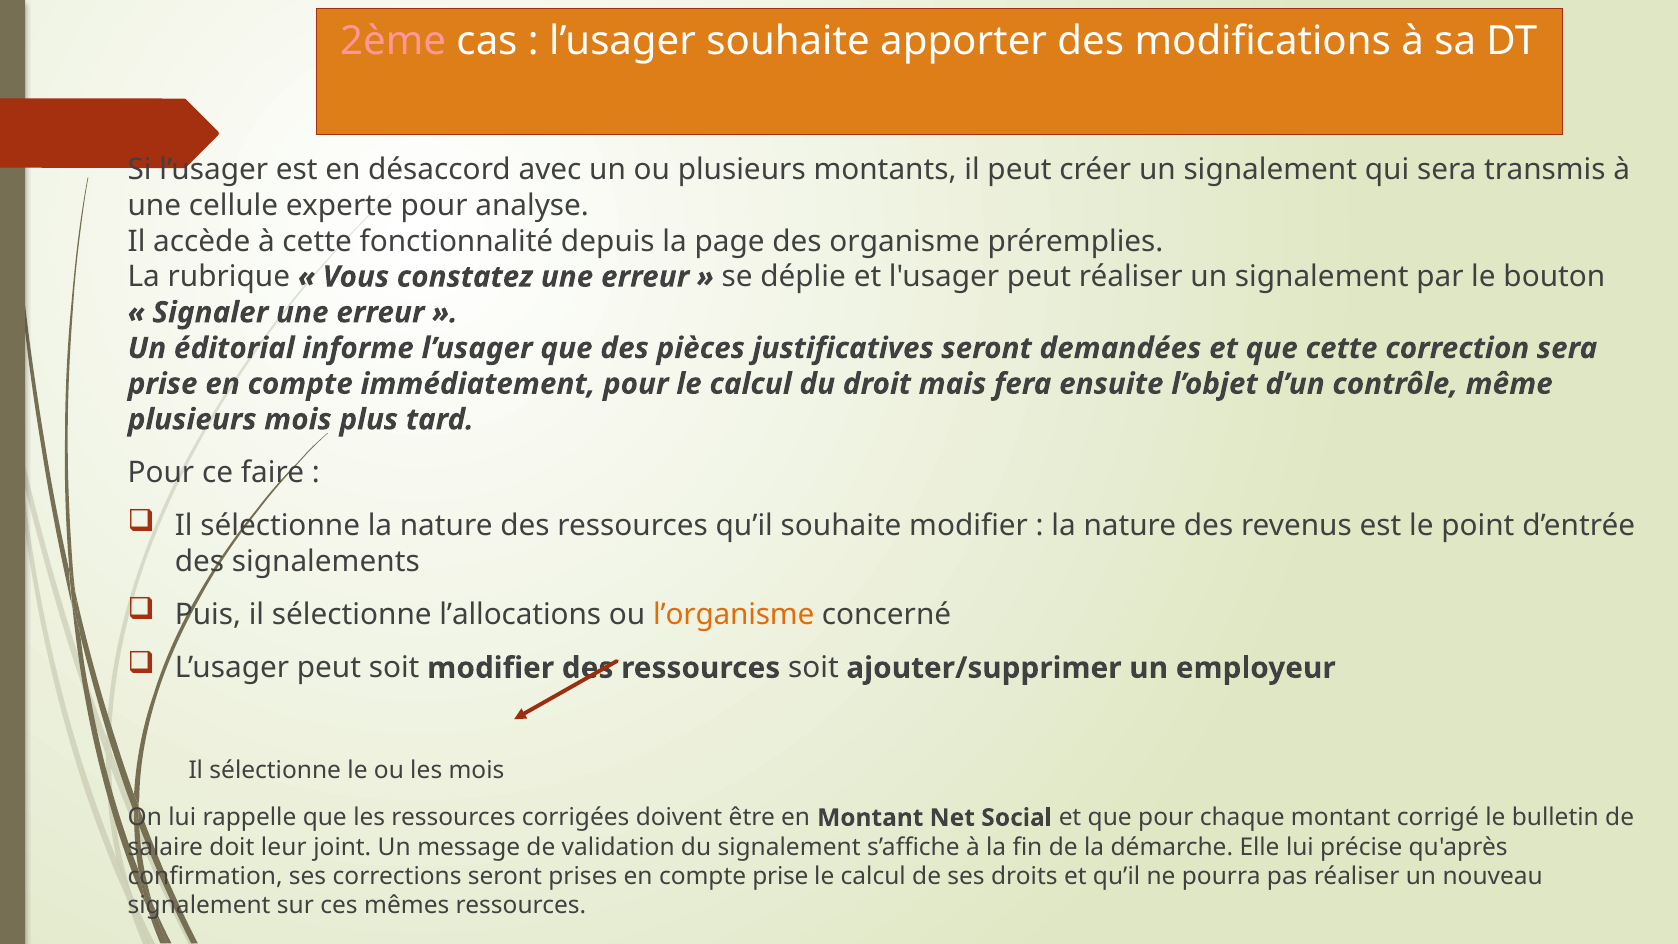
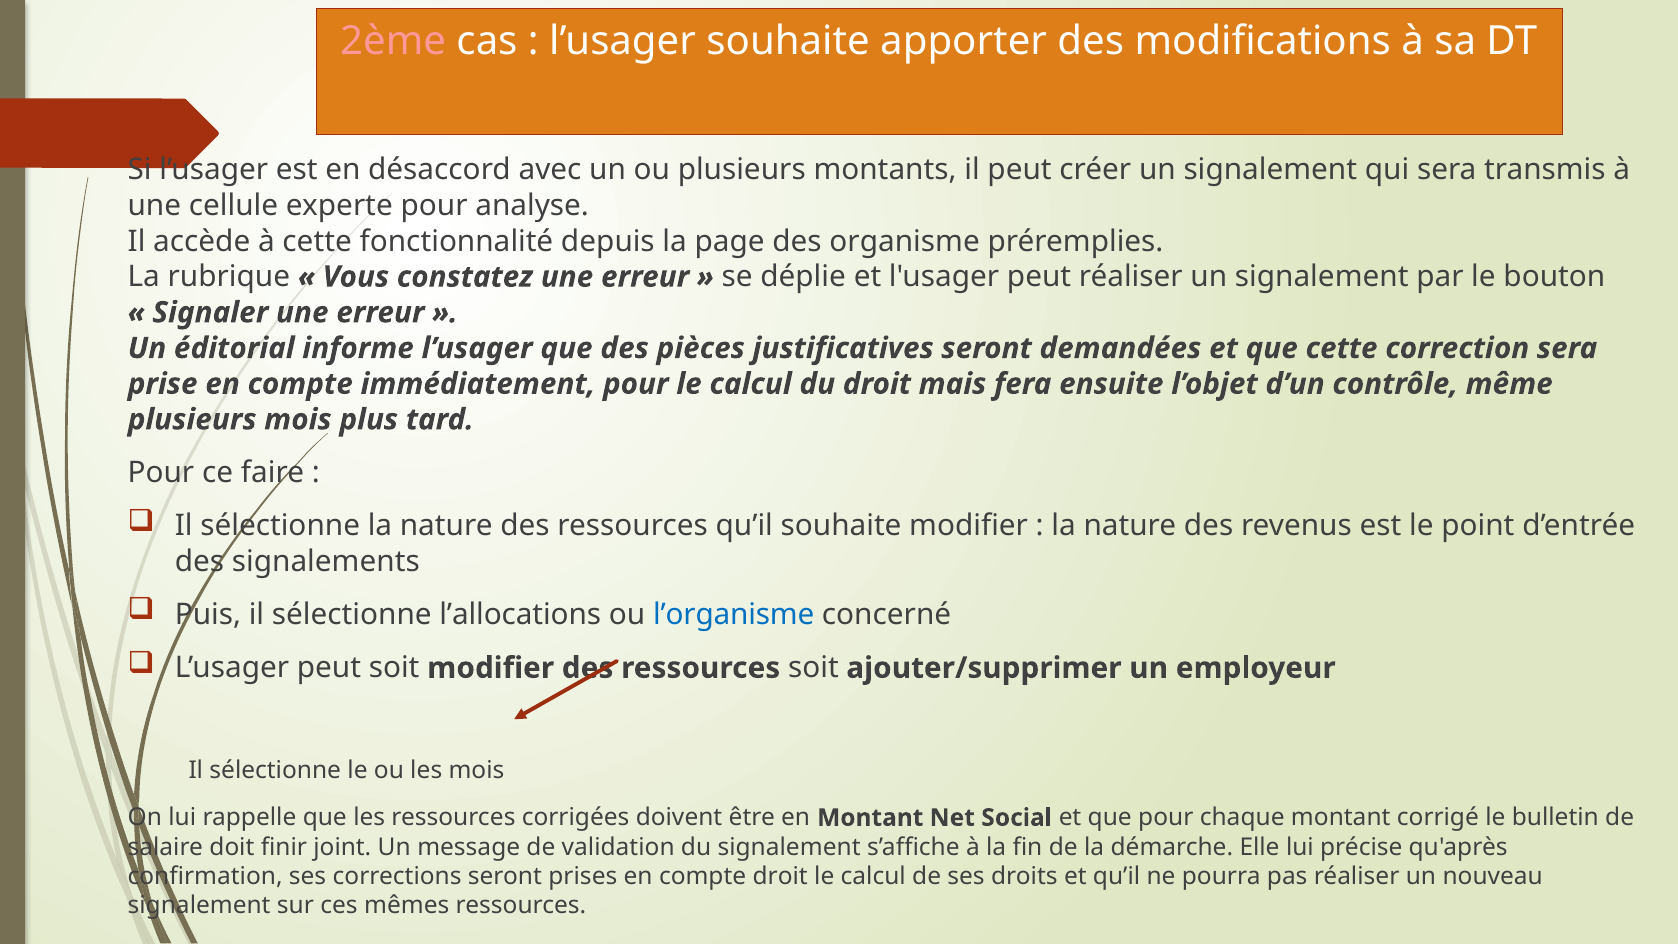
l’organisme colour: orange -> blue (734, 615)
leur: leur -> finir (284, 847)
compte prise: prise -> droit (780, 876)
